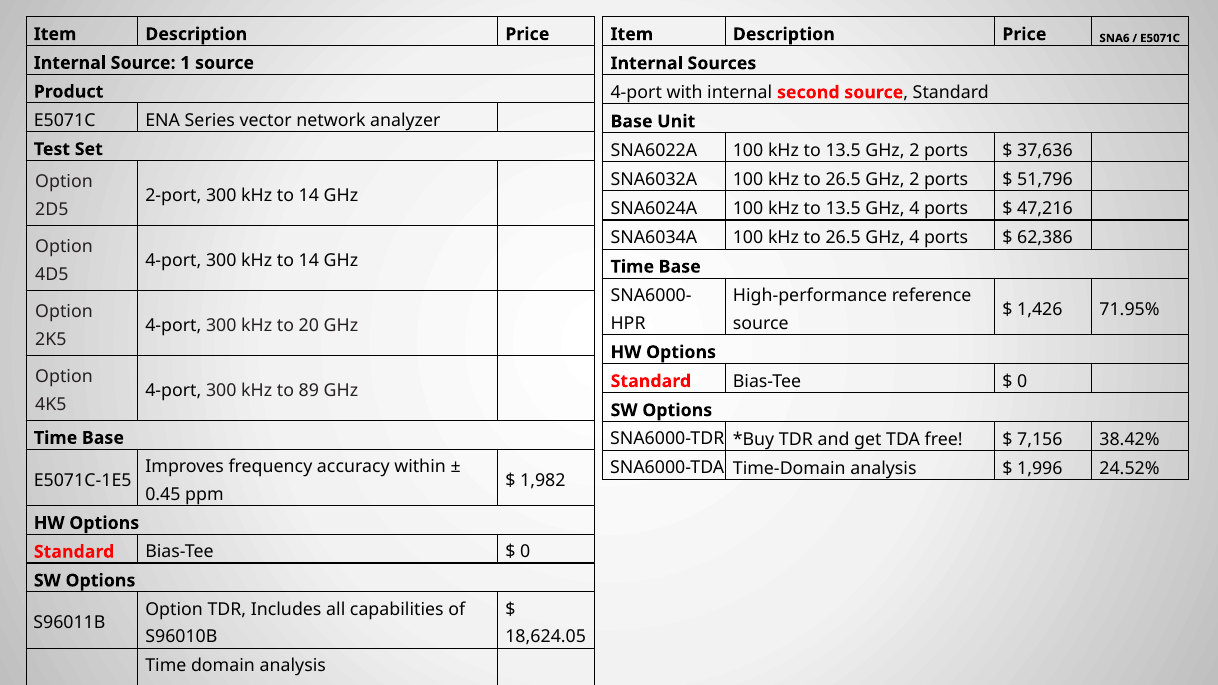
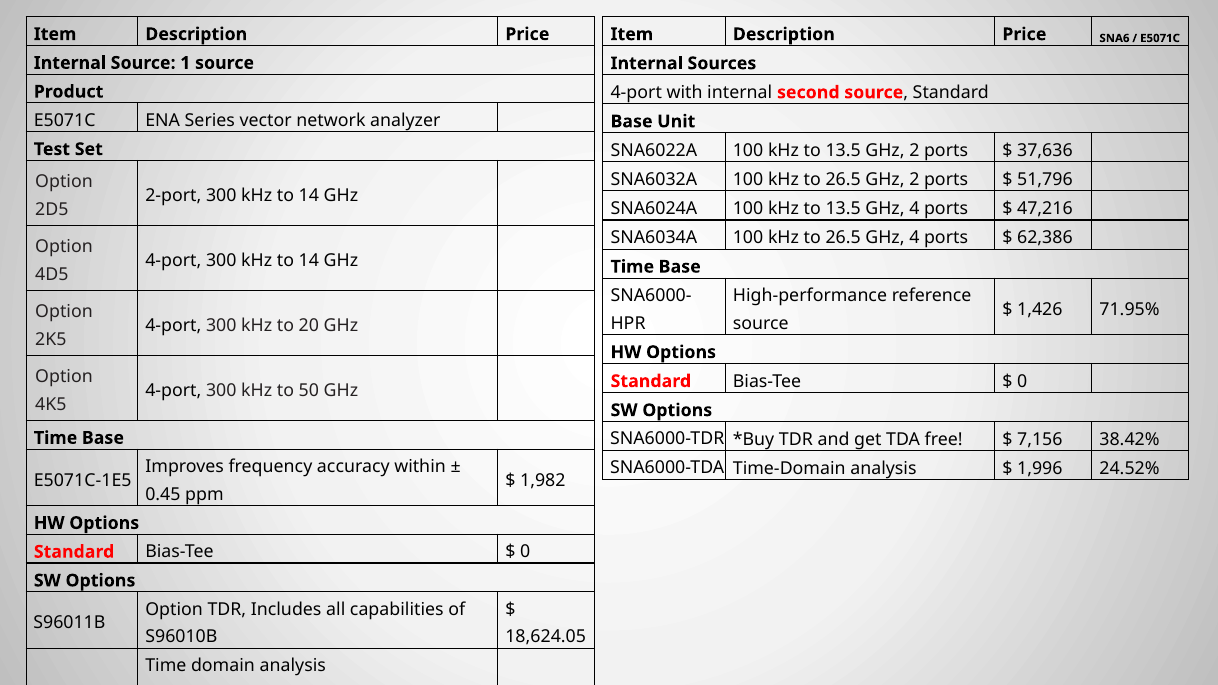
89: 89 -> 50 (309, 391)
